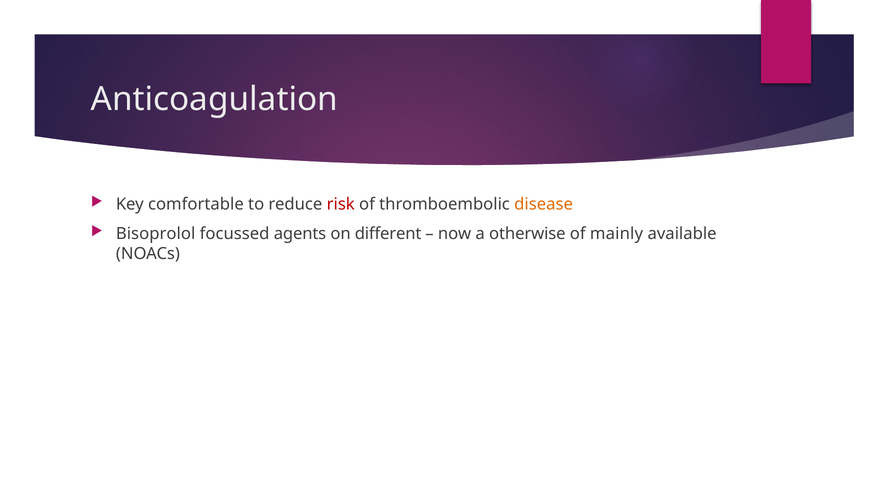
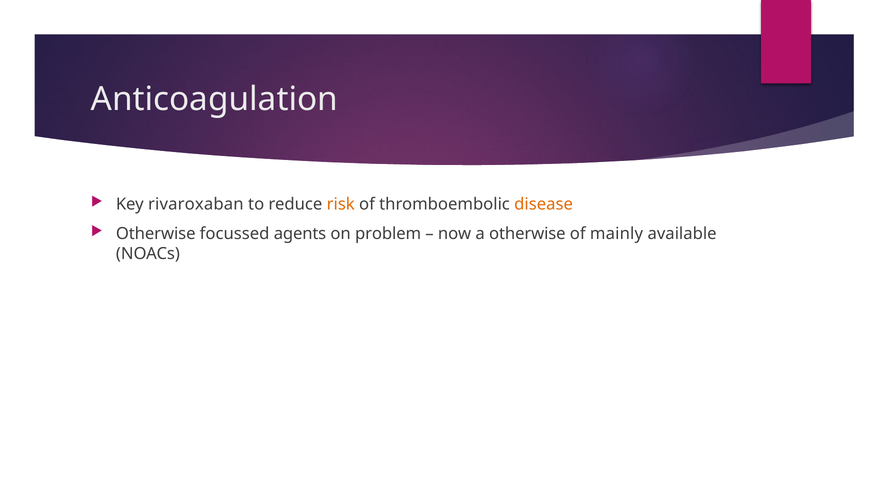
comfortable: comfortable -> rivaroxaban (196, 204)
risk colour: red -> orange (341, 204)
Bisoprolol: Bisoprolol -> Otherwise (156, 234)
different: different -> problem (388, 234)
